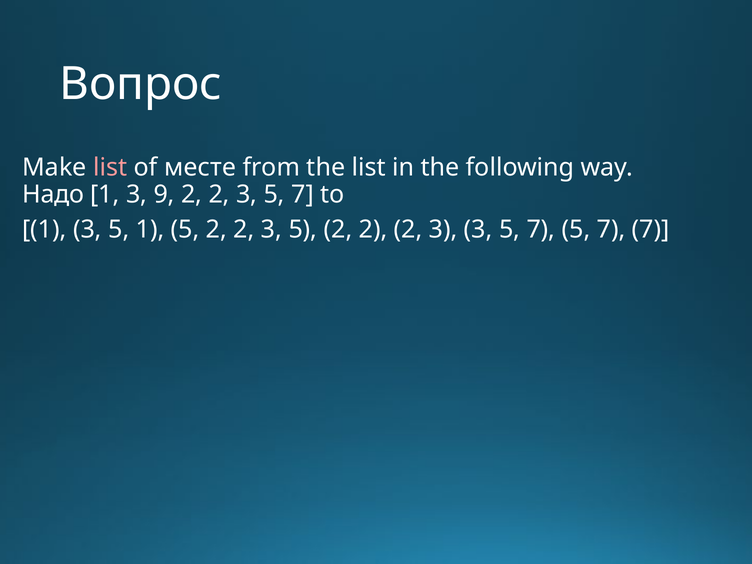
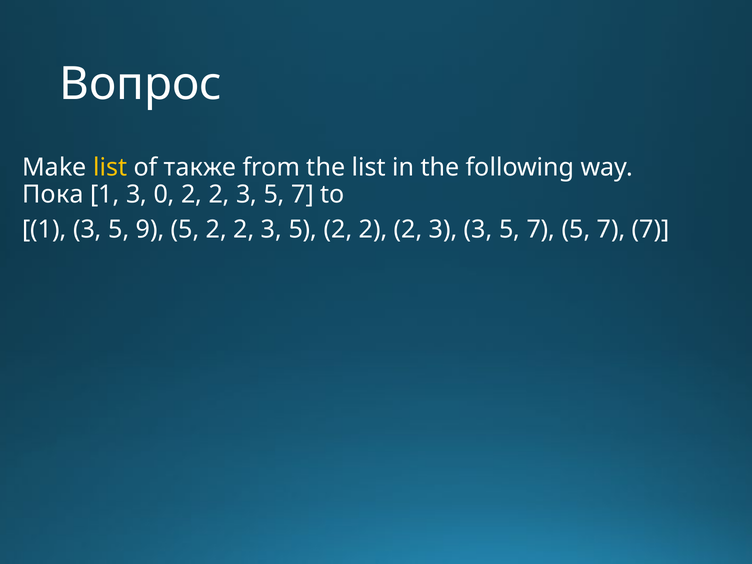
list colour: pink -> yellow (110, 167)
месте: месте -> также (200, 167)
Надо: Надо -> Пока (53, 194)
9: 9 -> 0 (164, 194)
5 1: 1 -> 9 (150, 229)
